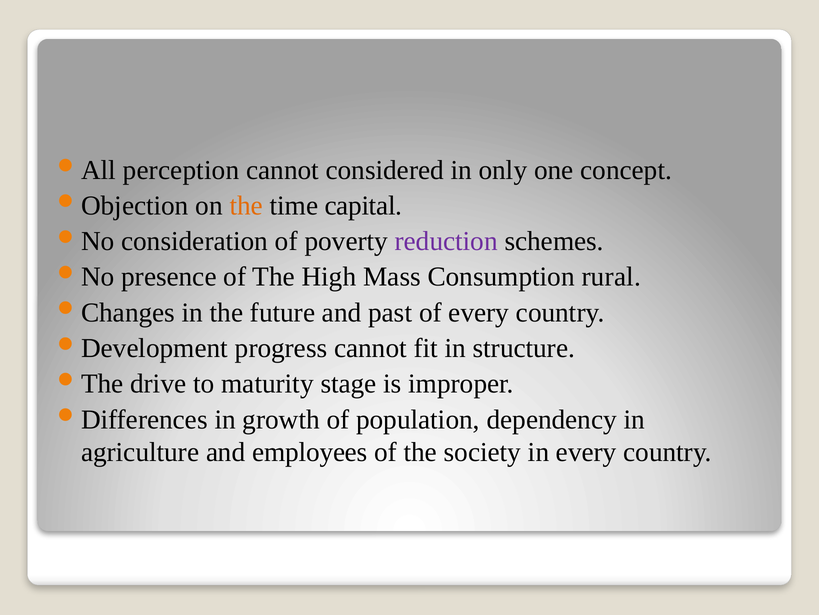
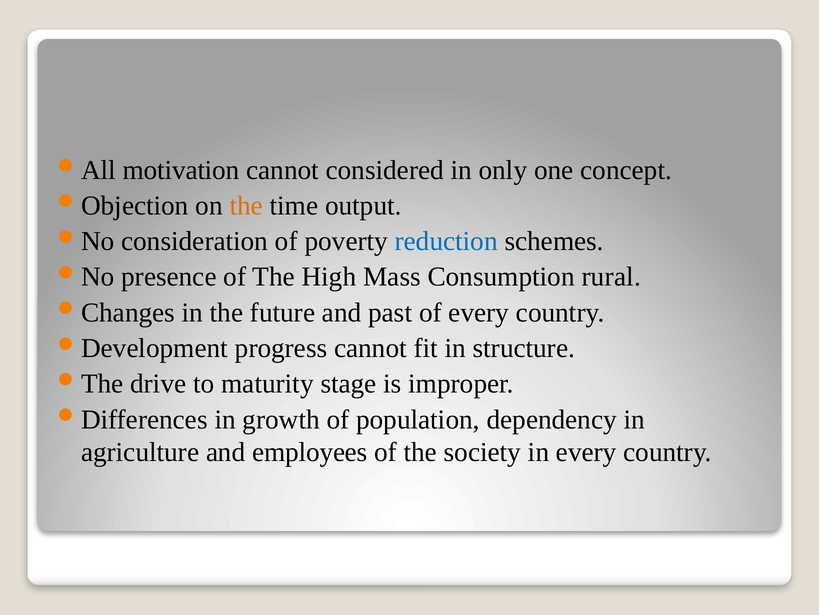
perception: perception -> motivation (181, 170)
capital: capital -> output (363, 205)
reduction colour: purple -> blue (446, 241)
